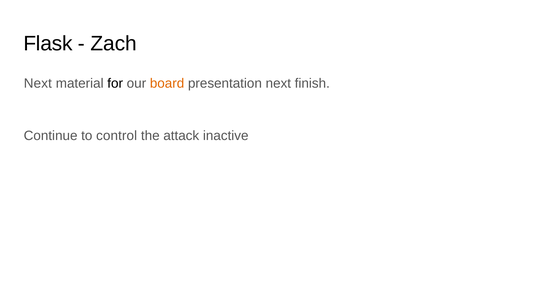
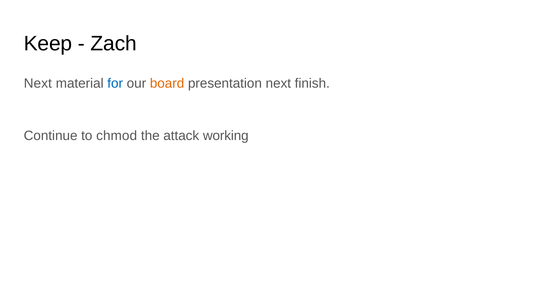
Flask: Flask -> Keep (48, 44)
for colour: black -> blue (115, 83)
control: control -> chmod (117, 136)
inactive: inactive -> working (226, 136)
